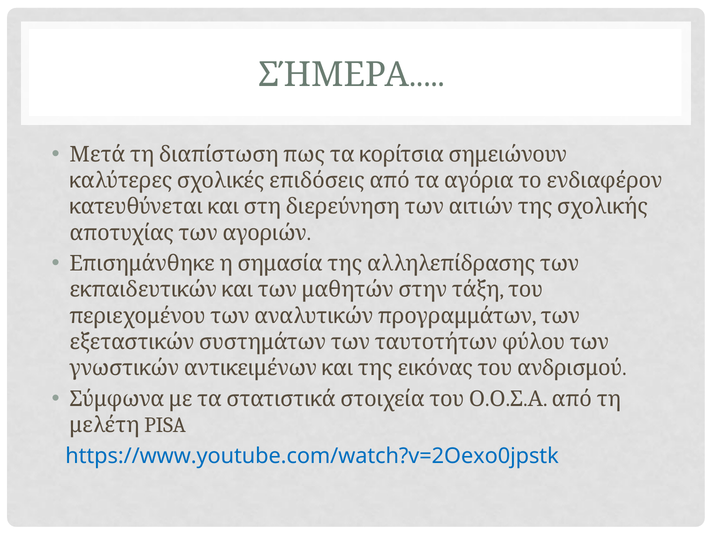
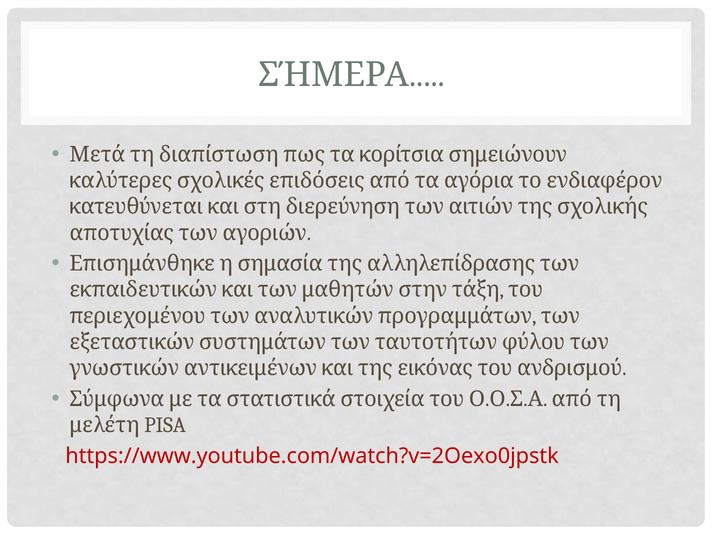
https://www.youtube.com/watch?v=2Oexo0jpstk colour: blue -> red (312, 456)
